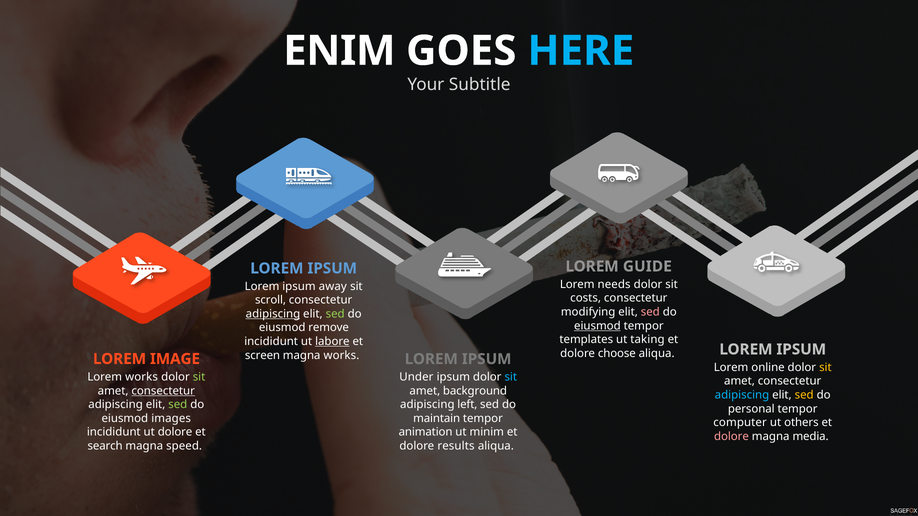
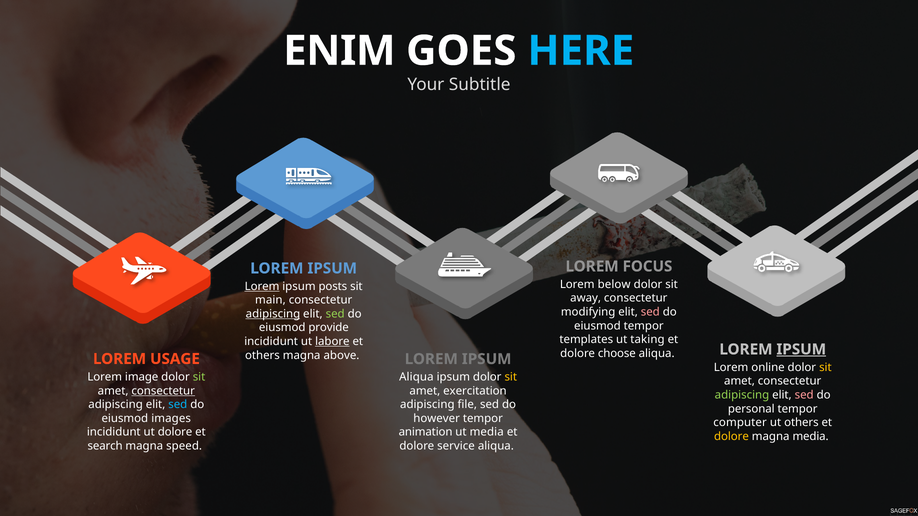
GUIDE: GUIDE -> FOCUS (647, 267)
needs: needs -> below (614, 285)
Lorem underline: none -> present (262, 287)
away: away -> posts (333, 287)
costs: costs -> away (586, 298)
scroll: scroll -> main (270, 300)
eiusmod underline: present -> none (597, 326)
remove: remove -> provide (329, 328)
IPSUM underline: none -> present (801, 350)
screen: screen -> others (262, 355)
magna works: works -> above (341, 355)
IMAGE: IMAGE -> USAGE (175, 359)
Lorem works: works -> image (142, 377)
Under: Under -> Aliqua (416, 377)
sit colour: light blue -> yellow (511, 377)
background: background -> exercitation (475, 391)
adipiscing colour: light blue -> light green (742, 395)
sed colour: yellow -> pink (804, 395)
sed colour: light green -> light blue (178, 405)
left: left -> file (467, 405)
maintain: maintain -> however (437, 419)
ut minim: minim -> media (487, 432)
dolore colour: pink -> yellow (731, 437)
results: results -> service (456, 446)
